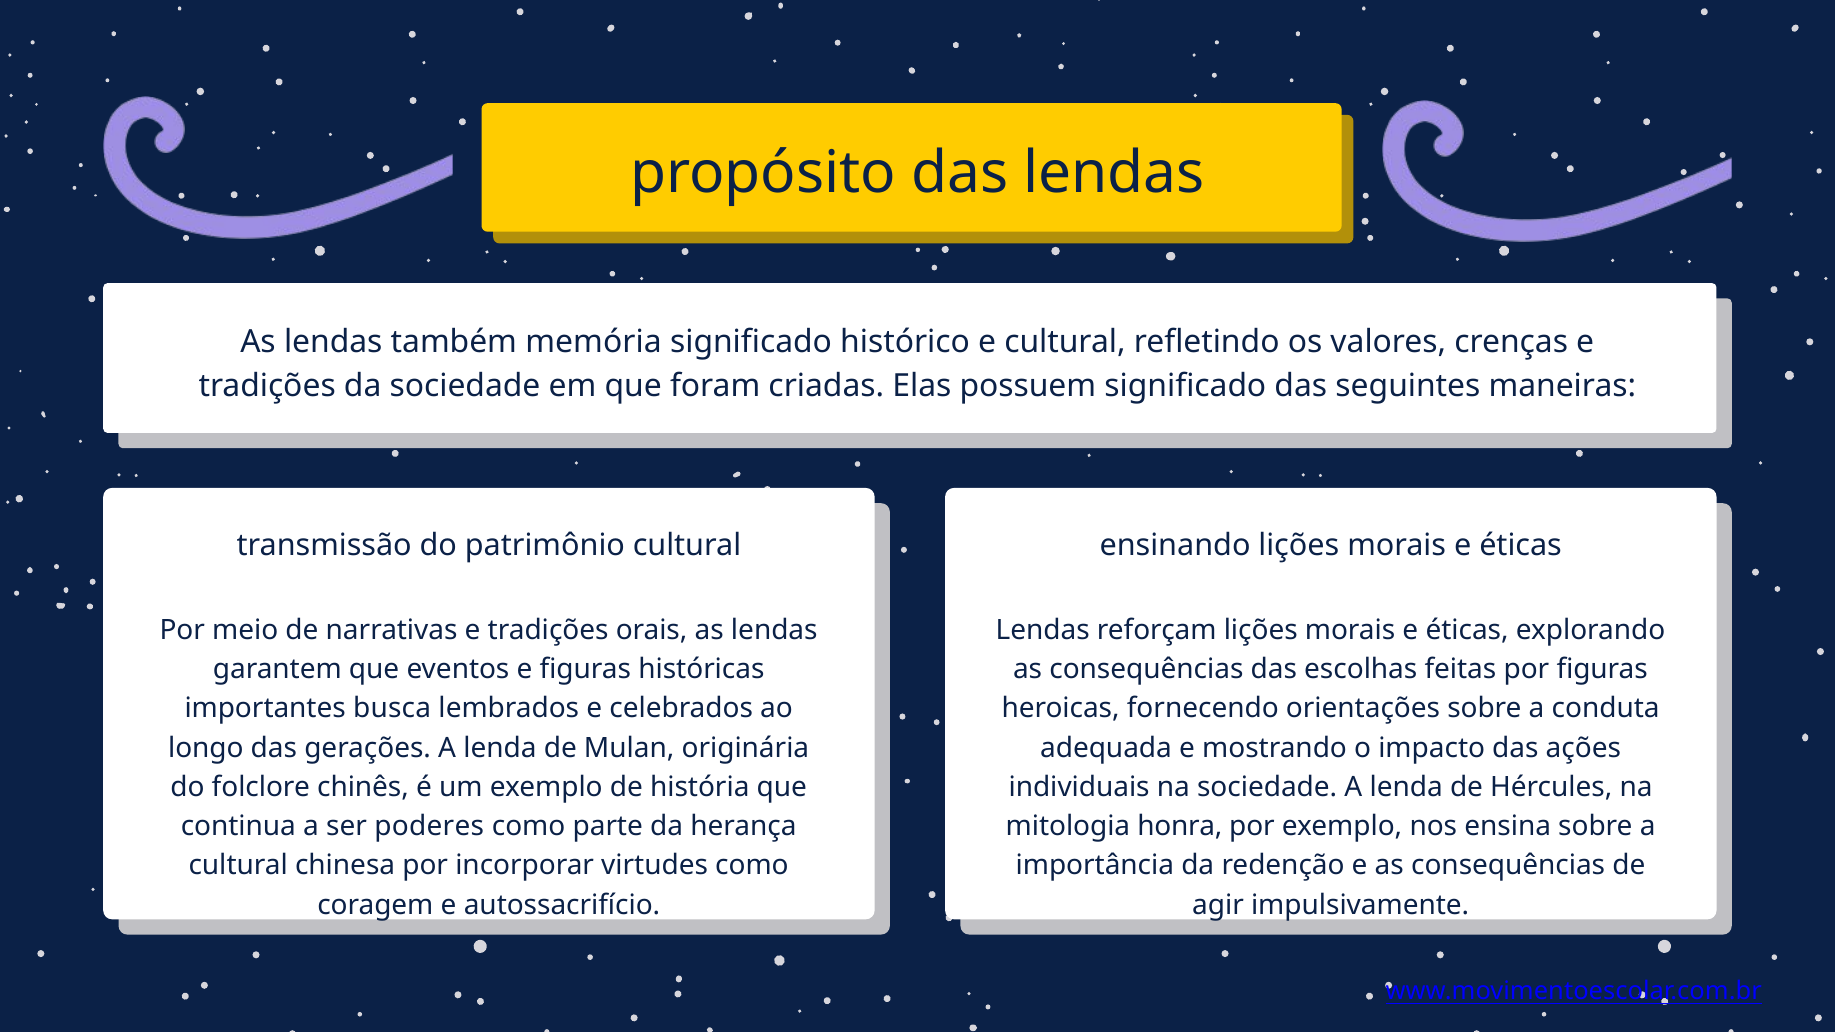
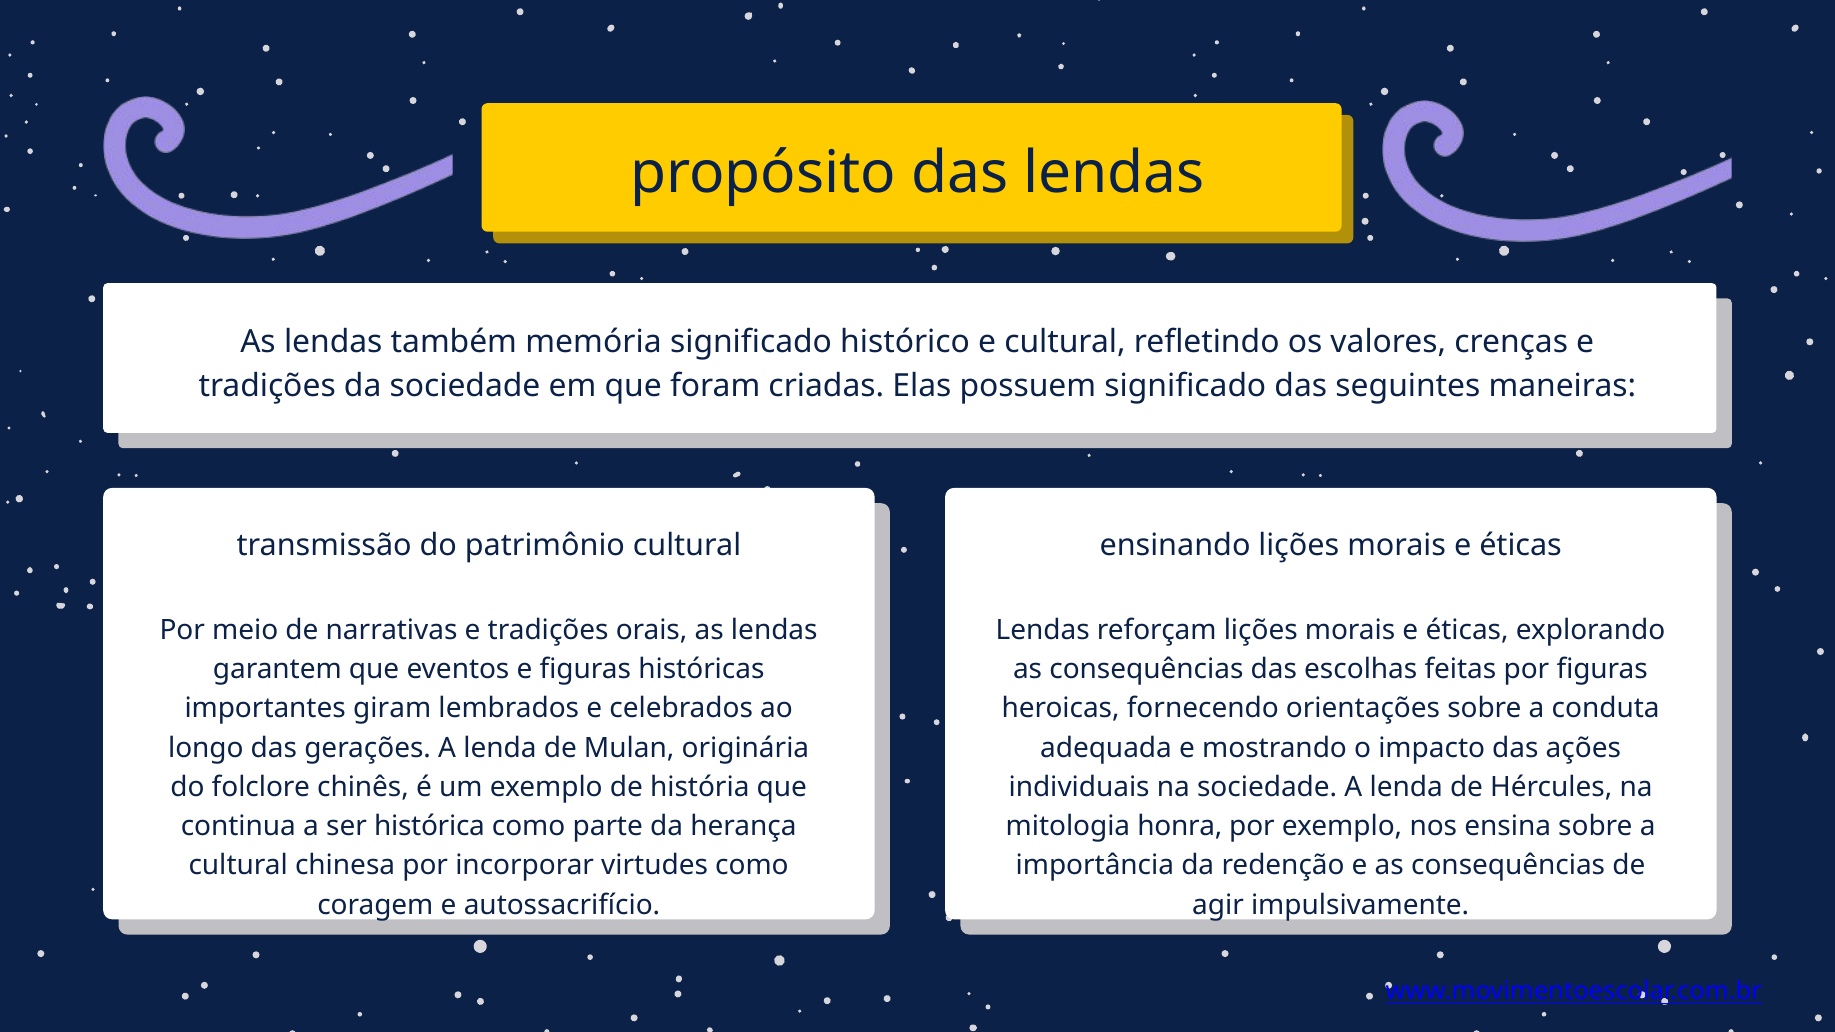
busca: busca -> giram (392, 709)
poderes: poderes -> histórica (429, 827)
